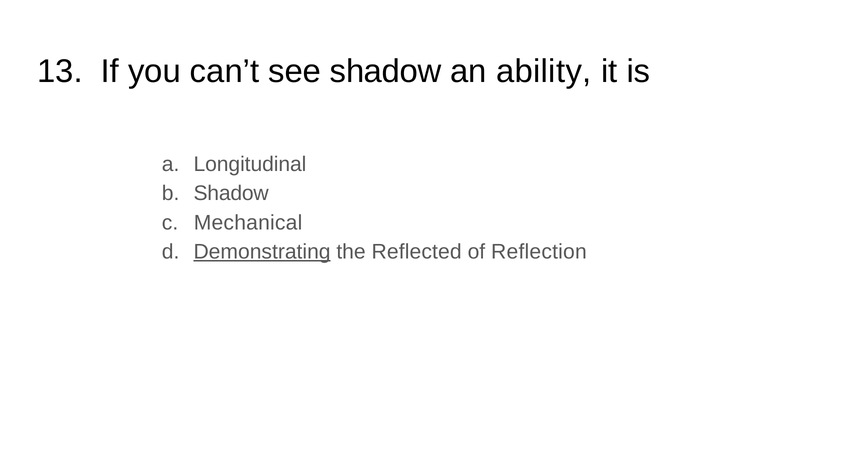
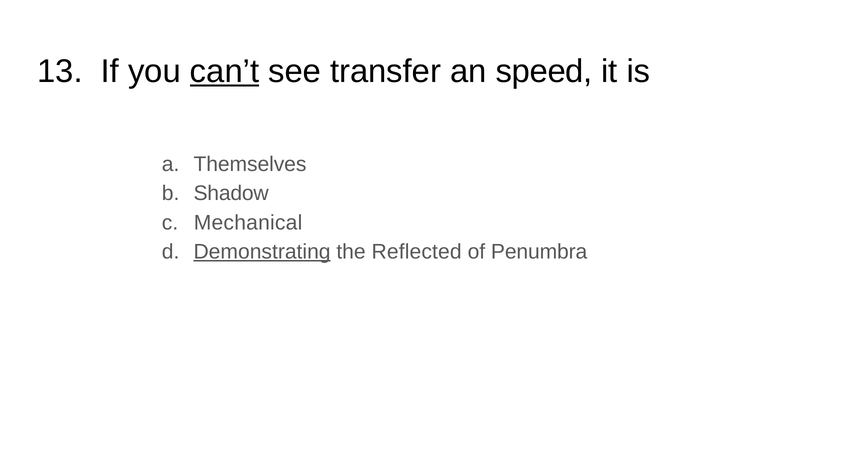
can’t underline: none -> present (224, 72)
see shadow: shadow -> transfer (386, 72)
ability: ability -> speed (544, 72)
Longitudinal: Longitudinal -> Themselves (250, 164)
Reflection: Reflection -> Penumbra (539, 252)
